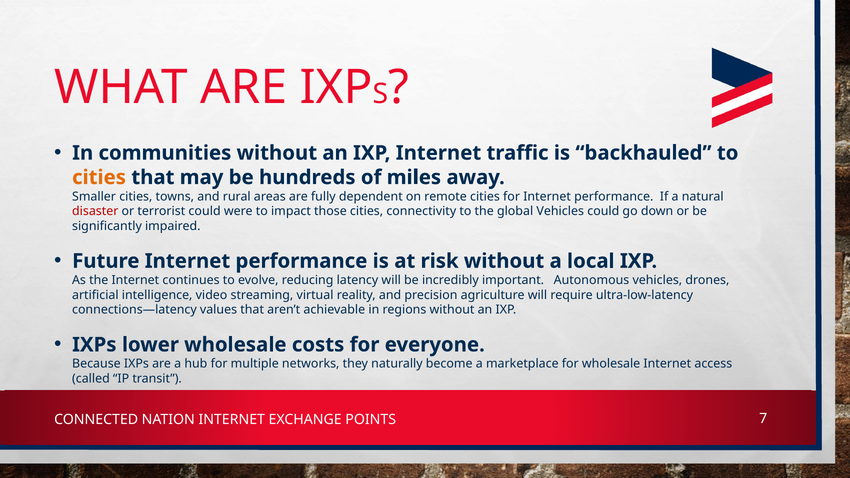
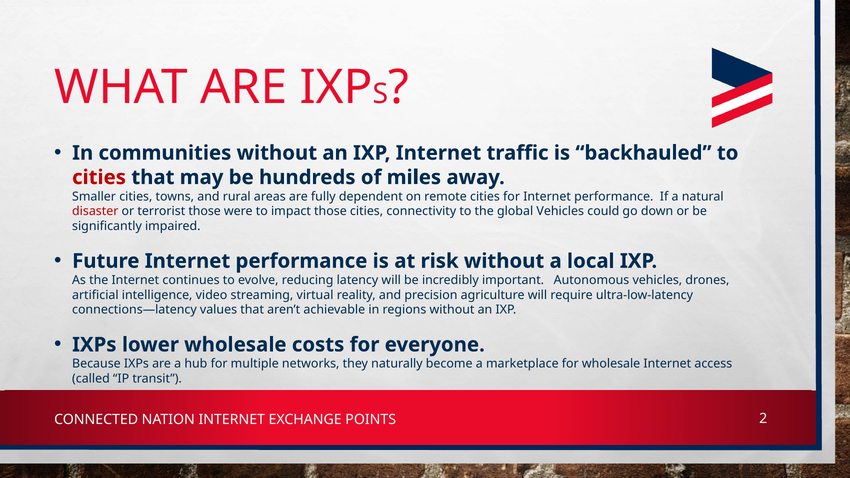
cities colour: orange -> red (99, 177)
terrorist could: could -> those (205, 211)
7: 7 -> 2 (763, 419)
